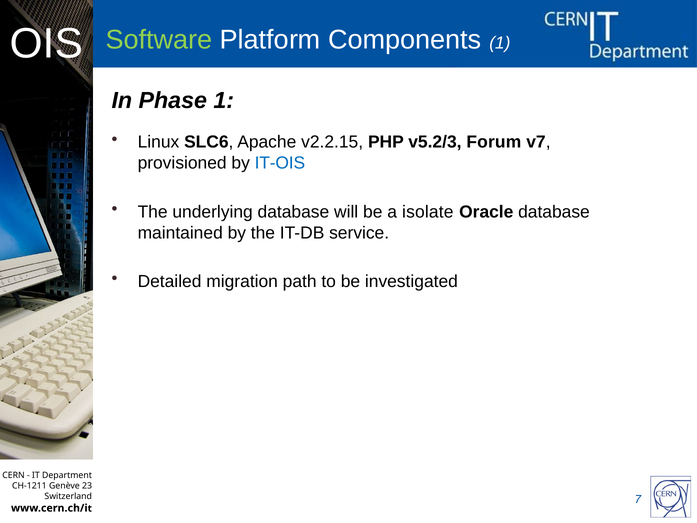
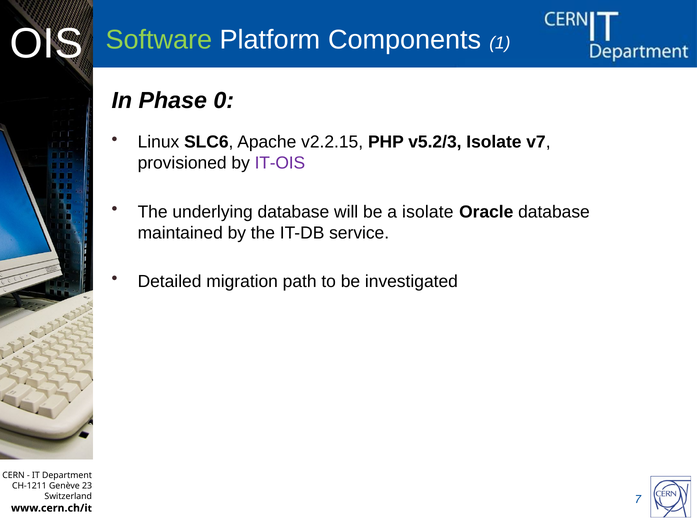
Phase 1: 1 -> 0 (224, 100)
v5.2/3 Forum: Forum -> Isolate (494, 142)
IT-OIS colour: blue -> purple (280, 163)
